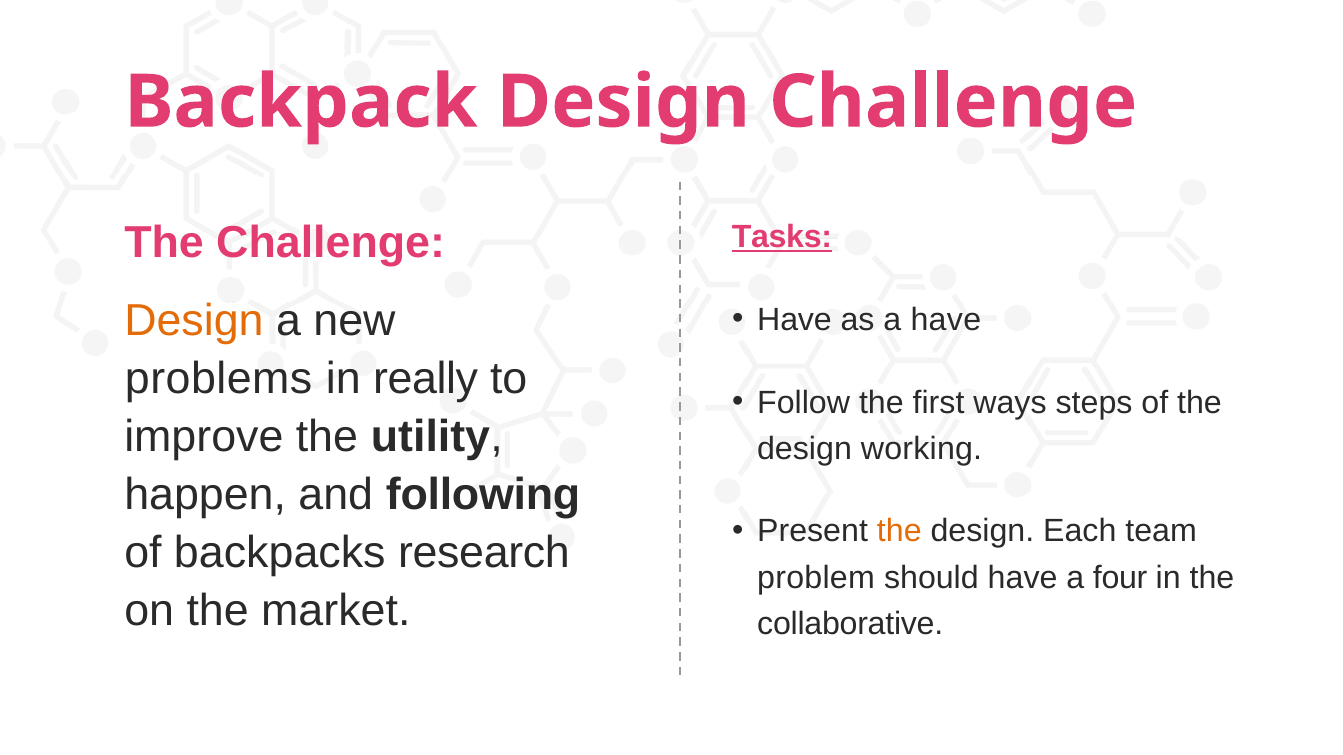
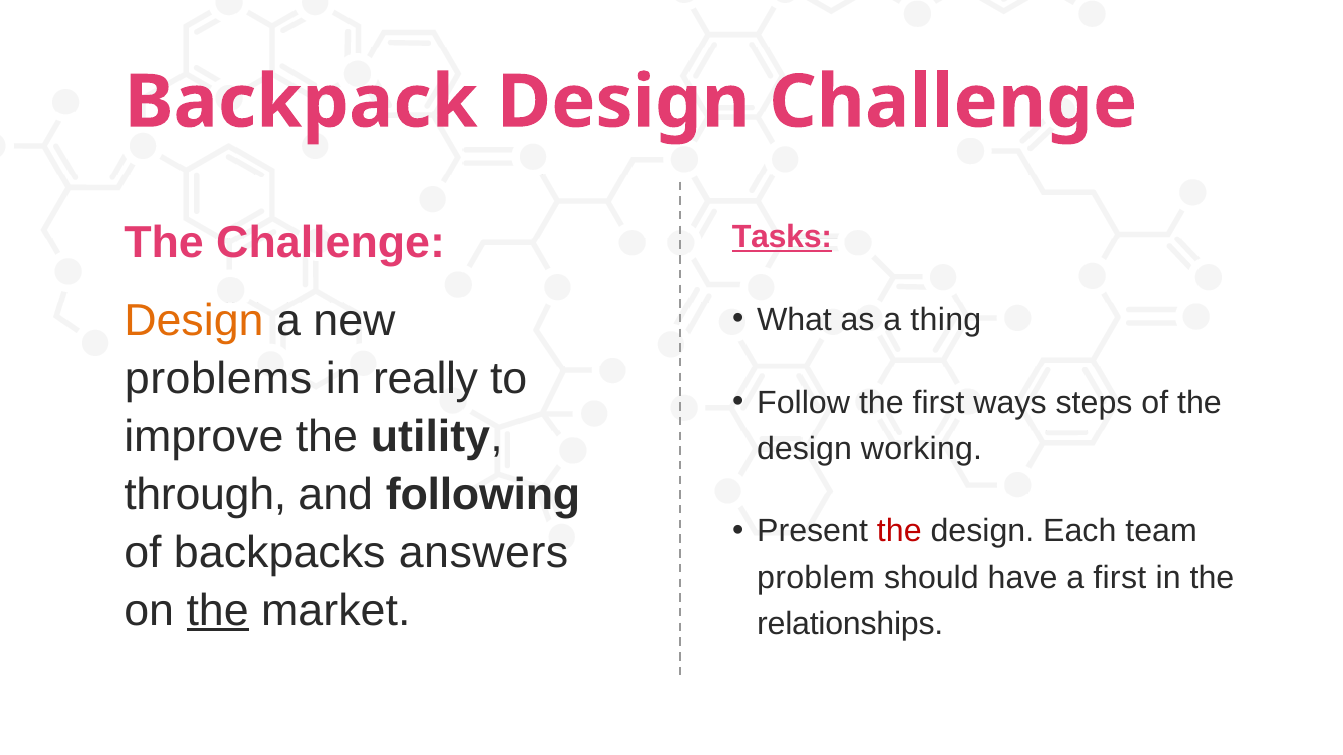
Have: Have -> What (794, 320)
a have: have -> thing (946, 320)
happen: happen -> through (205, 495)
the colour: orange -> red (899, 532)
research: research -> answers (484, 553)
a four: four -> first (1120, 578)
the underline: none -> present (218, 611)
collaborative: collaborative -> relationships (850, 624)
